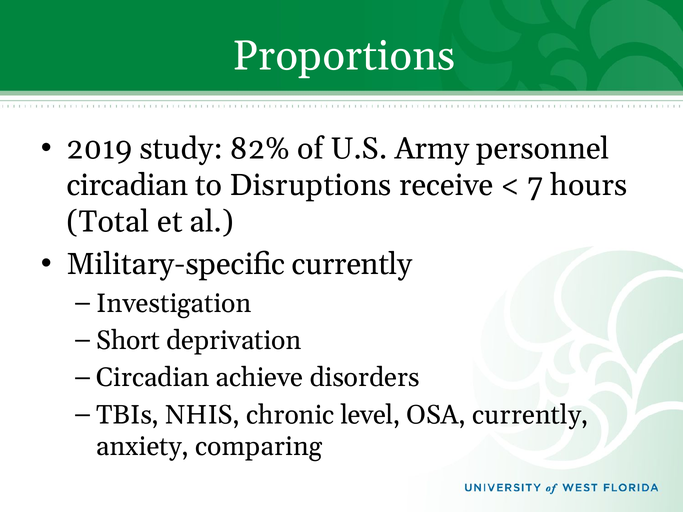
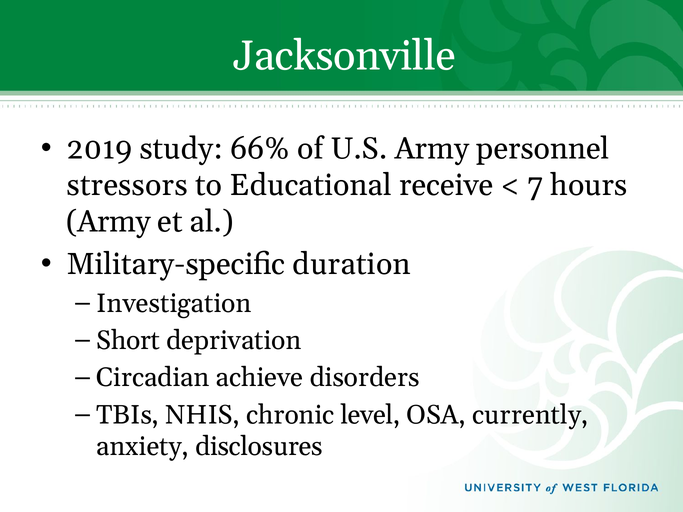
Proportions: Proportions -> Jacksonville (344, 56)
82%: 82% -> 66% (260, 149)
circadian: circadian -> stressors (127, 185)
Disruptions: Disruptions -> Educational (311, 185)
Total: Total -> Army (109, 222)
Military-specific currently: currently -> duration (352, 264)
comparing: comparing -> disclosures (259, 447)
